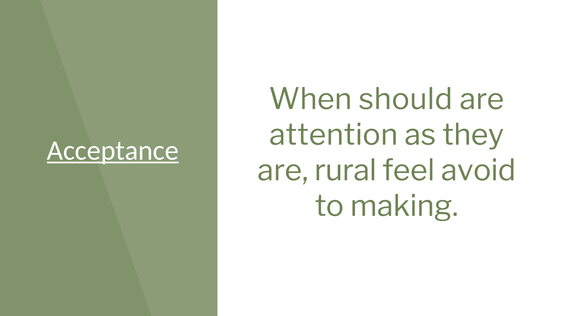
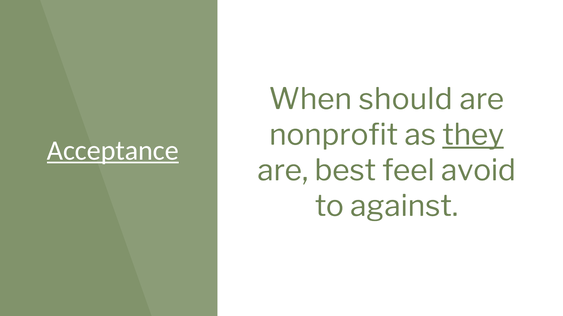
attention: attention -> nonprofit (334, 135)
they underline: none -> present (473, 135)
rural: rural -> best (345, 171)
making: making -> against (404, 207)
